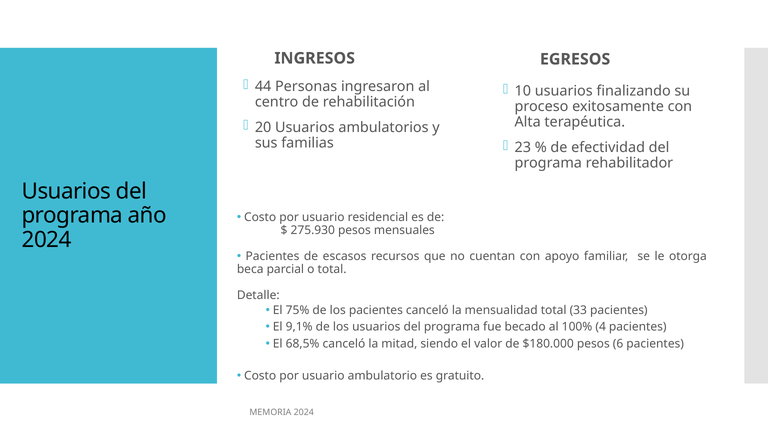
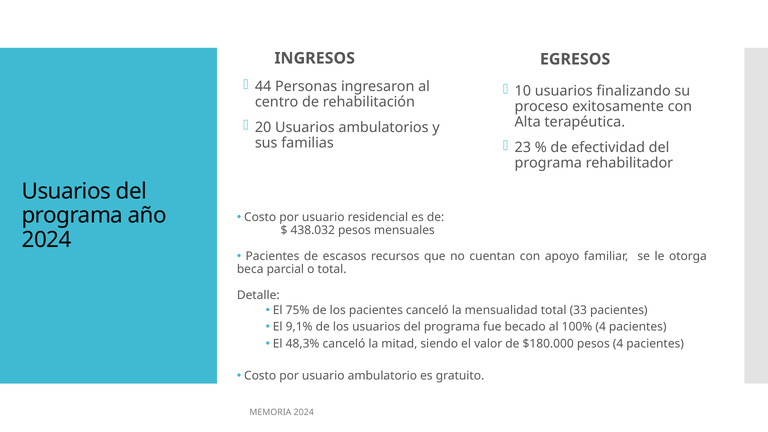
275.930: 275.930 -> 438.032 (313, 230)
68,5%: 68,5% -> 48,3% (303, 344)
pesos 6: 6 -> 4 (618, 344)
